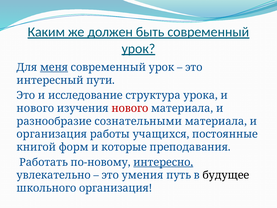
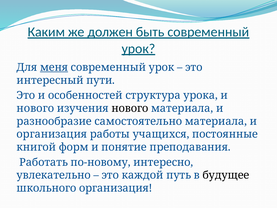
исследование: исследование -> особенностей (85, 95)
нового colour: red -> black (130, 108)
сознательными: сознательными -> самостоятельно (138, 121)
которые: которые -> понятие (124, 147)
интересно underline: present -> none (163, 162)
умения: умения -> каждой (143, 175)
